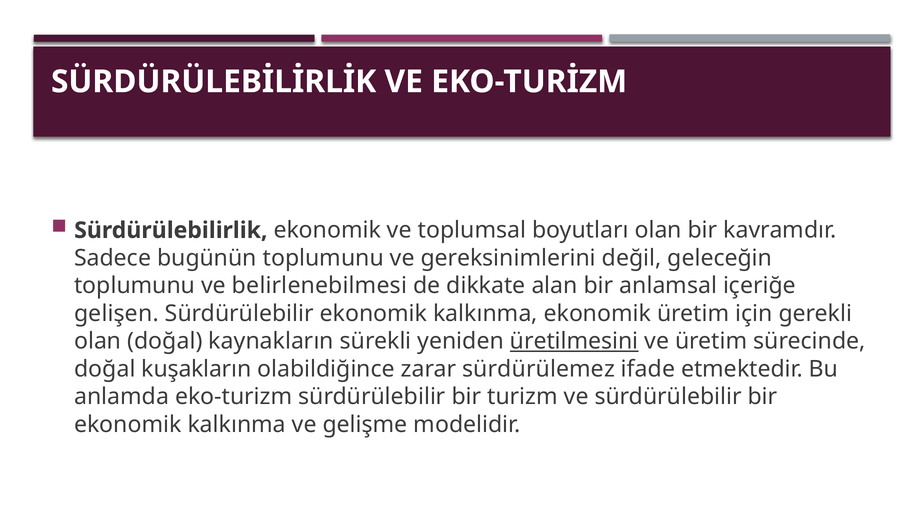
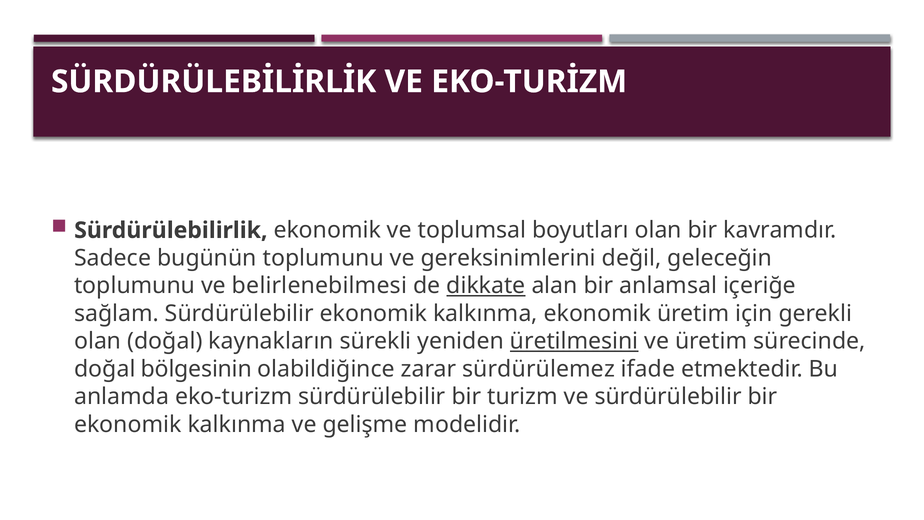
dikkate underline: none -> present (486, 286)
gelişen: gelişen -> sağlam (117, 313)
kuşakların: kuşakların -> bölgesinin (196, 369)
